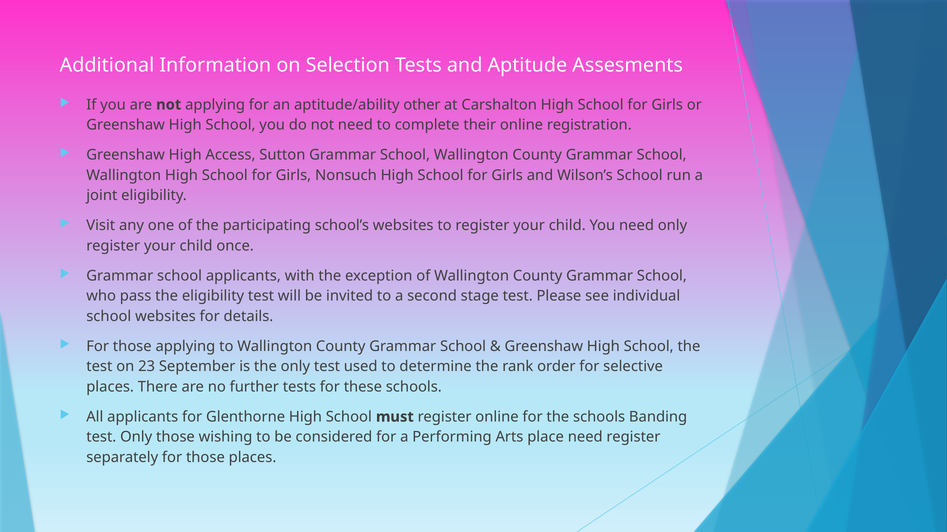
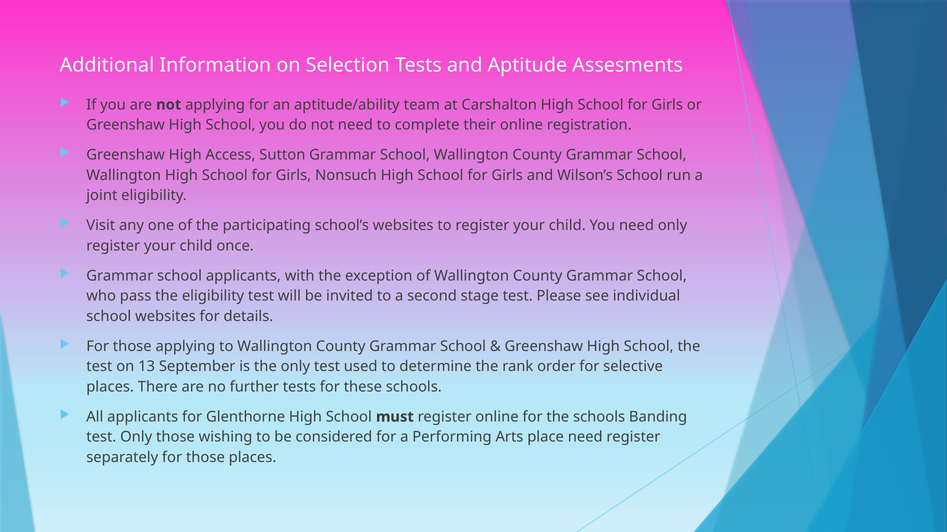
other: other -> team (422, 105)
23: 23 -> 13 (147, 367)
